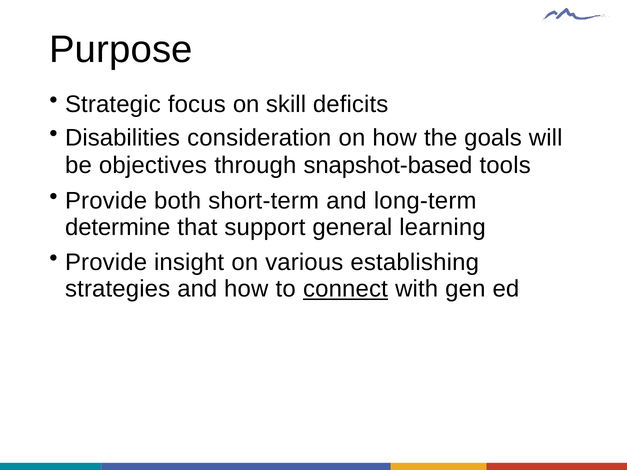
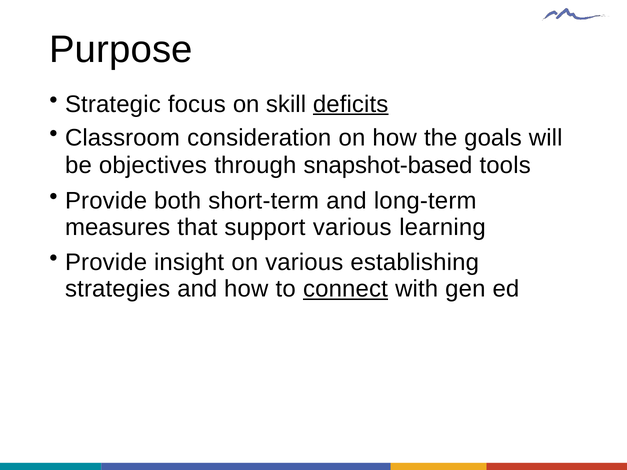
deficits underline: none -> present (351, 104)
Disabilities: Disabilities -> Classroom (122, 138)
determine: determine -> measures (118, 228)
support general: general -> various (352, 228)
